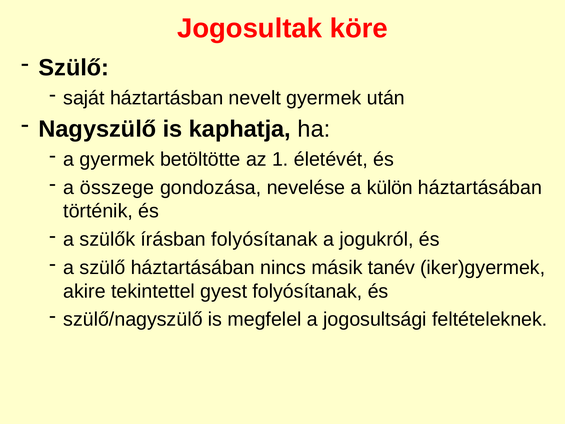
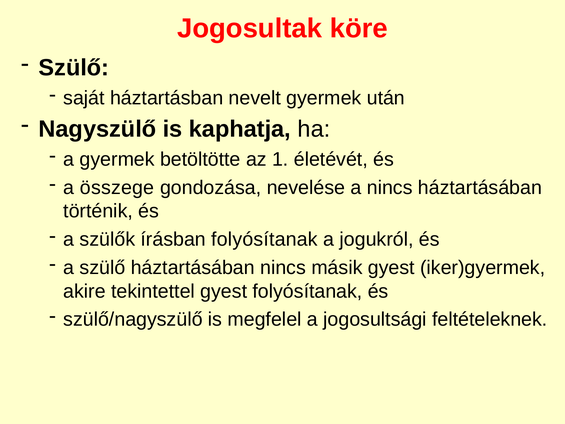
a külön: külön -> nincs (390, 187)
másik tanév: tanév -> gyest (391, 268)
